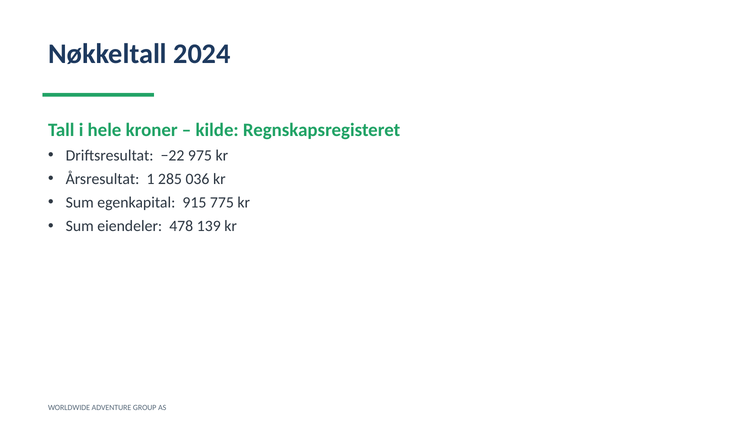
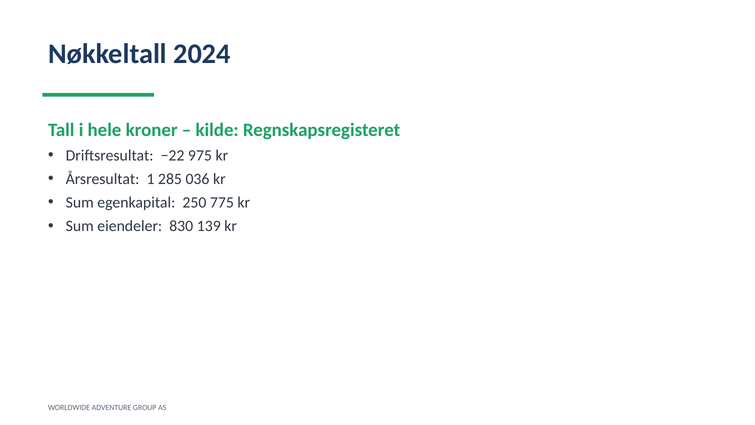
915: 915 -> 250 (194, 202)
478: 478 -> 830 (181, 226)
